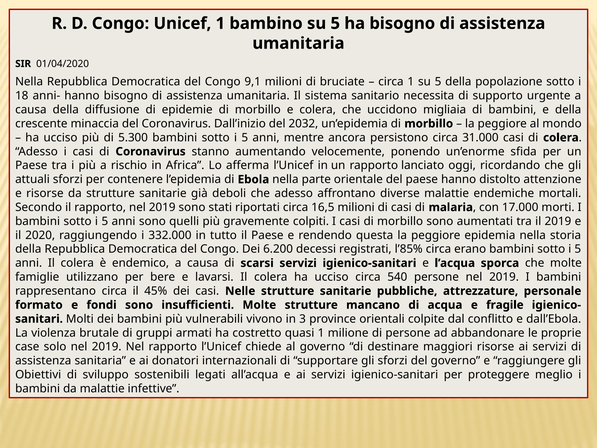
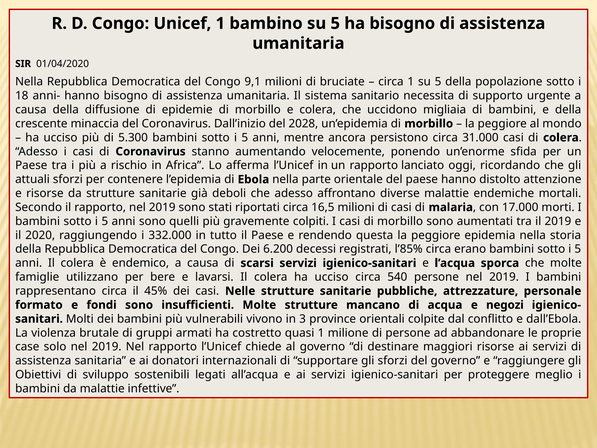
2032: 2032 -> 2028 (303, 124)
fragile: fragile -> negozi (505, 305)
